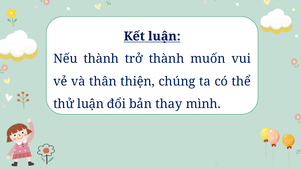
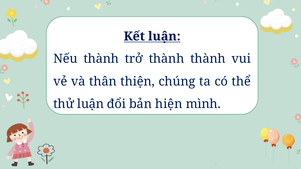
thành muốn: muốn -> thành (208, 59)
thay: thay -> hiện (169, 104)
